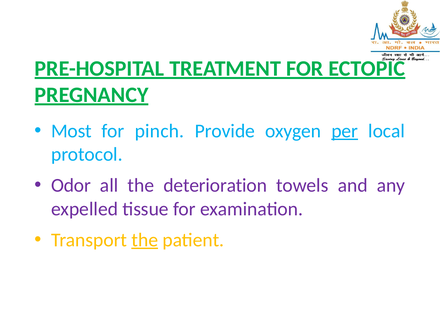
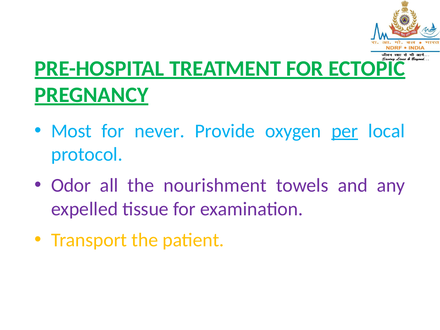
pinch: pinch -> never (160, 131)
deterioration: deterioration -> nourishment (215, 185)
the underline: present -> none (145, 240)
